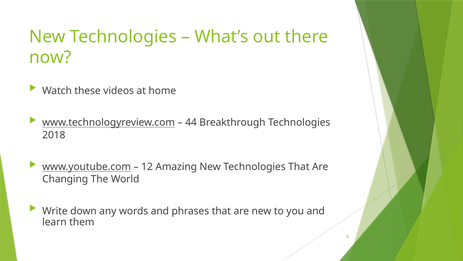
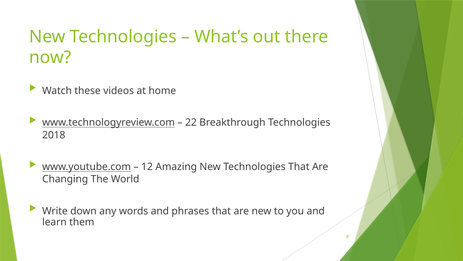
44: 44 -> 22 (191, 122)
